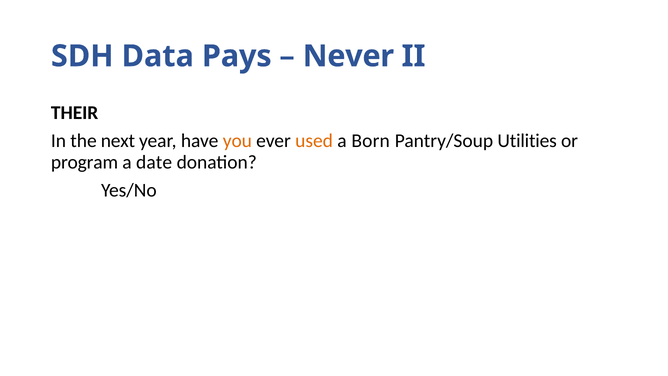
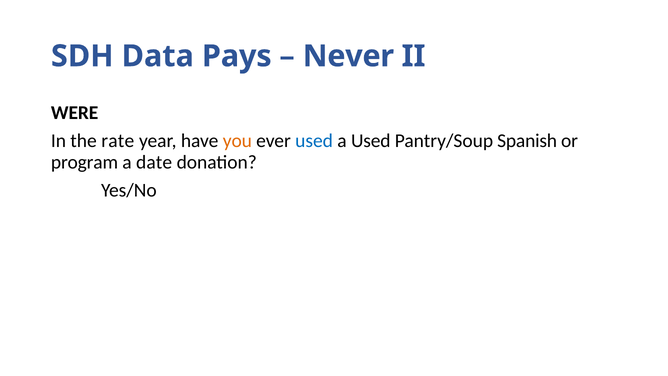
THEIR: THEIR -> WERE (75, 113)
next: next -> rate (118, 141)
used colour: orange -> blue (314, 141)
a Born: Born -> Used (371, 141)
Utilities: Utilities -> Spanish (527, 141)
